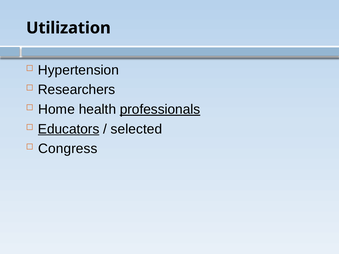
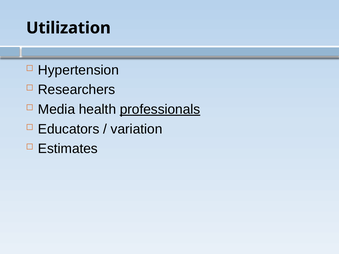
Home: Home -> Media (57, 110)
Educators underline: present -> none (69, 129)
selected: selected -> variation (137, 129)
Congress: Congress -> Estimates (68, 149)
